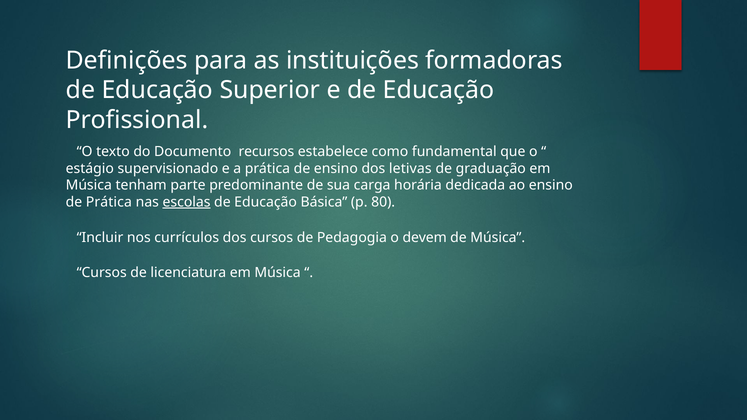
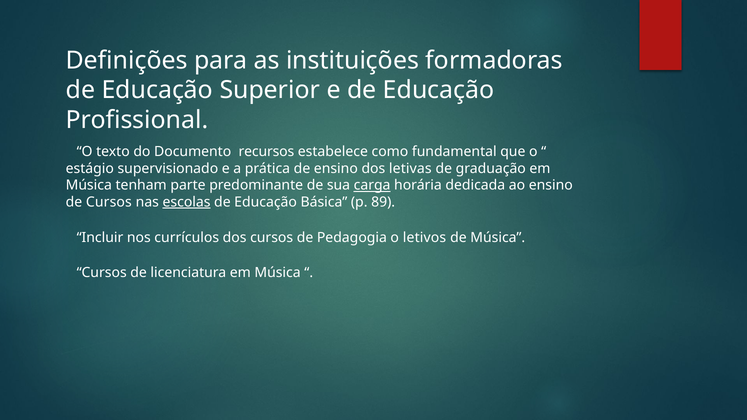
carga underline: none -> present (372, 185)
de Prática: Prática -> Cursos (109, 202)
80: 80 -> 89 (383, 202)
devem: devem -> letivos (425, 238)
